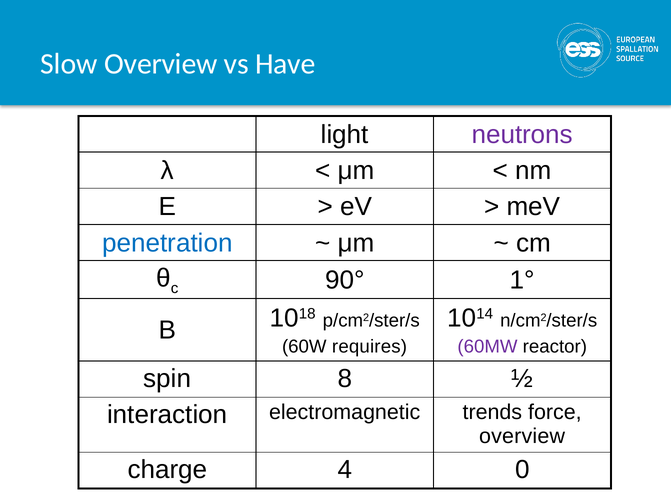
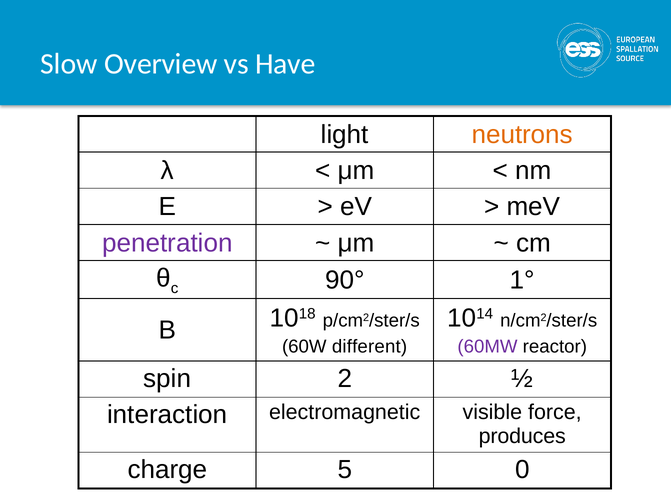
neutrons colour: purple -> orange (522, 135)
penetration colour: blue -> purple (167, 243)
requires: requires -> different (370, 347)
8: 8 -> 2 (345, 379)
trends: trends -> visible (492, 412)
overview: overview -> produces (522, 436)
4: 4 -> 5 (345, 470)
